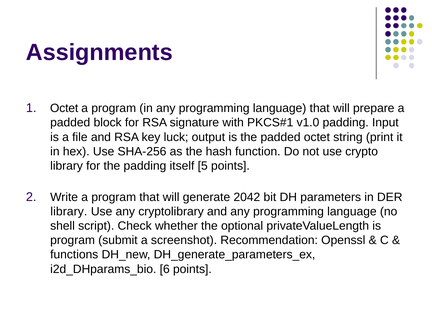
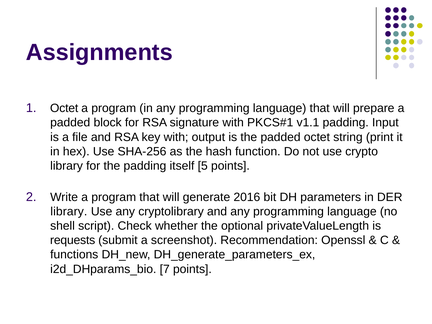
v1.0: v1.0 -> v1.1 (308, 123)
key luck: luck -> with (176, 137)
2042: 2042 -> 2016 (247, 197)
program: program -> requests (73, 240)
6: 6 -> 7 (165, 269)
